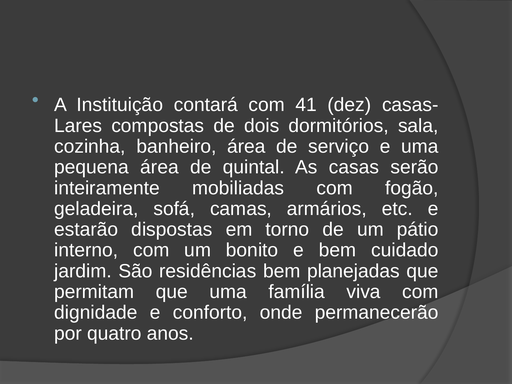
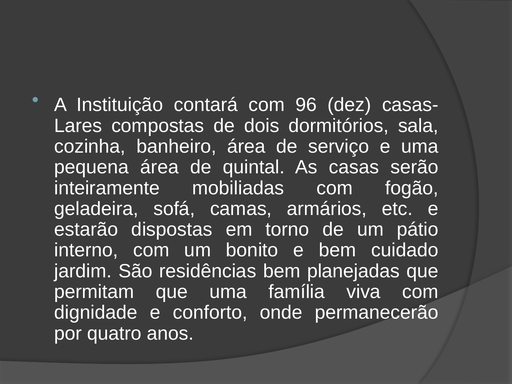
41: 41 -> 96 (306, 105)
